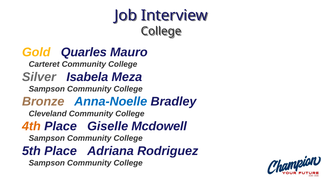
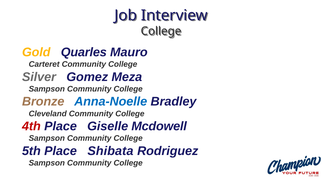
Isabela: Isabela -> Gomez (87, 77)
4th colour: orange -> red (31, 126)
Adriana: Adriana -> Shibata (110, 151)
